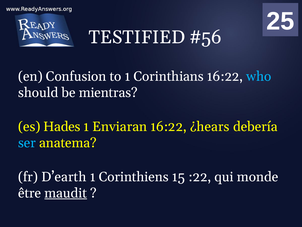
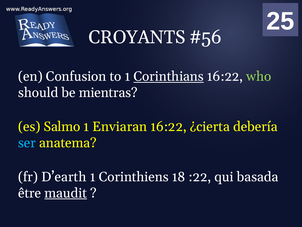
TESTIFIED: TESTIFIED -> CROYANTS (137, 37)
Corinthians underline: none -> present (169, 76)
who colour: light blue -> light green (259, 76)
Hades: Hades -> Salmo (62, 126)
¿hears: ¿hears -> ¿cierta (210, 126)
Corinthiens 15: 15 -> 18 (179, 177)
monde: monde -> basada (258, 177)
